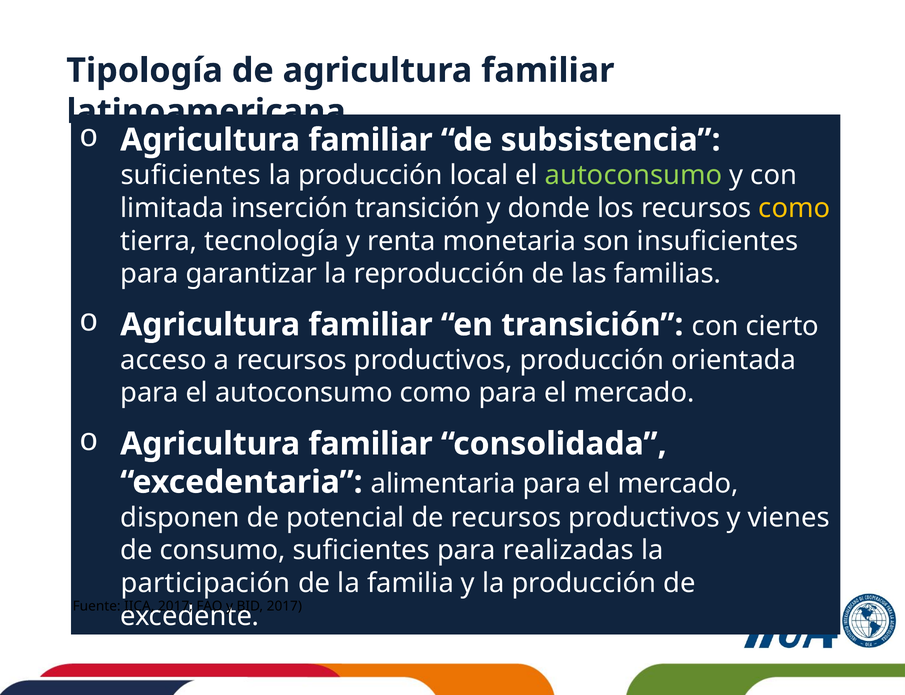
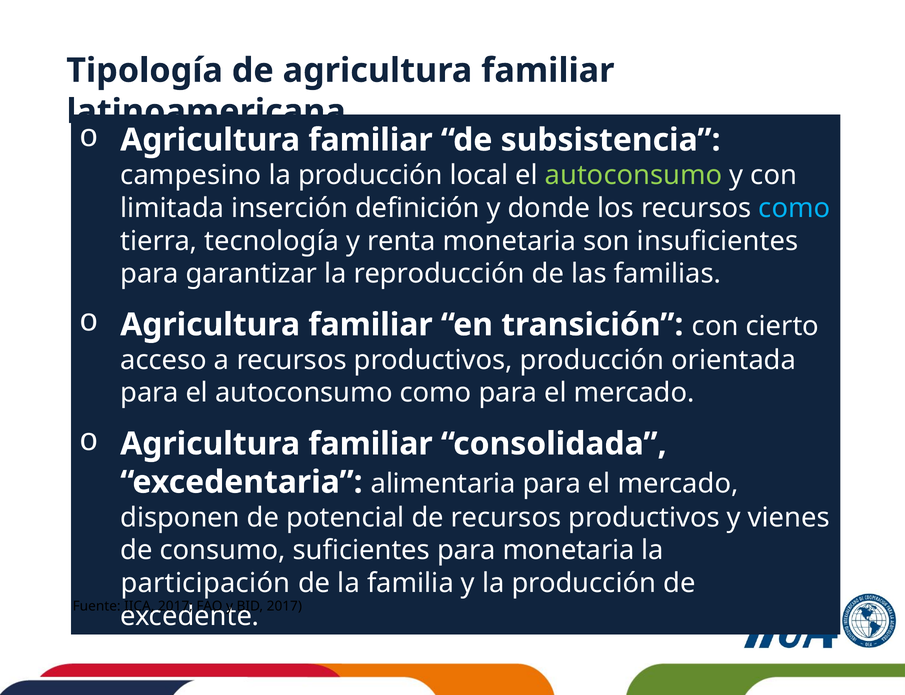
suficientes: suficientes -> campesino (191, 175)
inserción transición: transición -> definición (418, 208)
como colour: yellow -> light blue (794, 208)
para realizadas: realizadas -> monetaria (568, 550)
